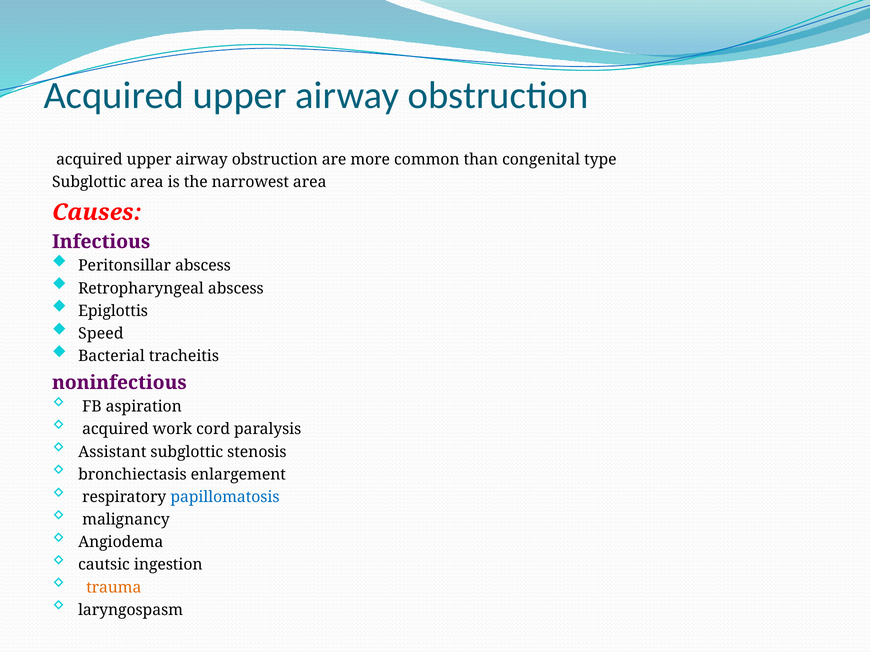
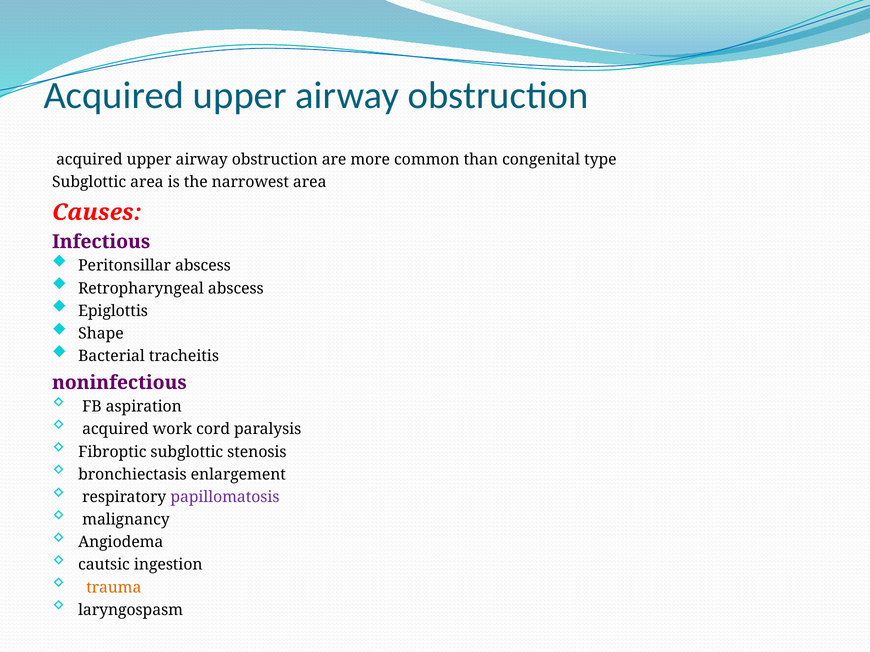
Speed: Speed -> Shape (101, 334)
Assistant: Assistant -> Fibroptic (112, 452)
papillomatosis colour: blue -> purple (225, 497)
